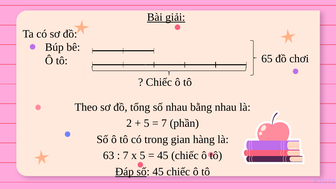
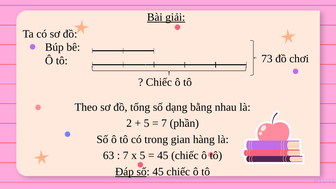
65: 65 -> 73 (267, 59)
số nhau: nhau -> dạng (177, 107)
